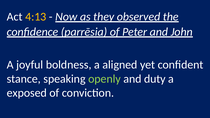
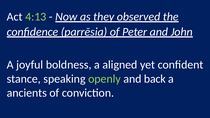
4:13 colour: yellow -> light green (36, 17)
duty: duty -> back (155, 79)
exposed: exposed -> ancients (27, 93)
